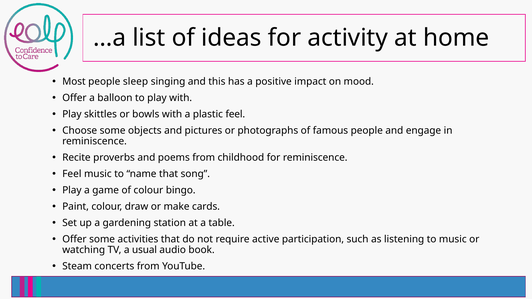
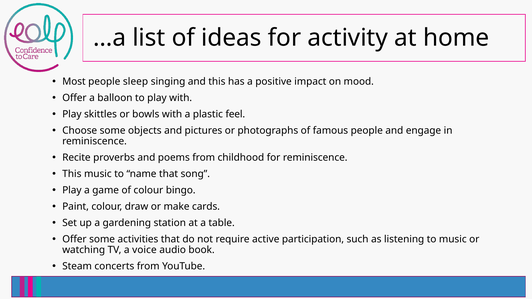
Feel: Feel -> This (72, 174)
usual: usual -> voice (144, 250)
